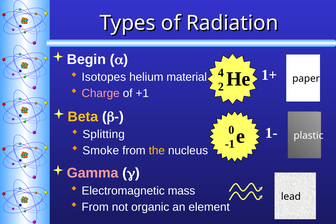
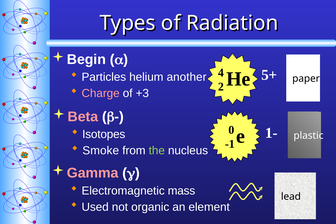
1+: 1+ -> 5+ (269, 75)
Isotopes: Isotopes -> Particles (104, 77)
material: material -> another (187, 77)
+1: +1 -> +3 (142, 93)
Beta colour: yellow -> pink (83, 117)
Splitting: Splitting -> Isotopes (104, 134)
the colour: yellow -> light green (157, 151)
From: From -> Used (95, 207)
